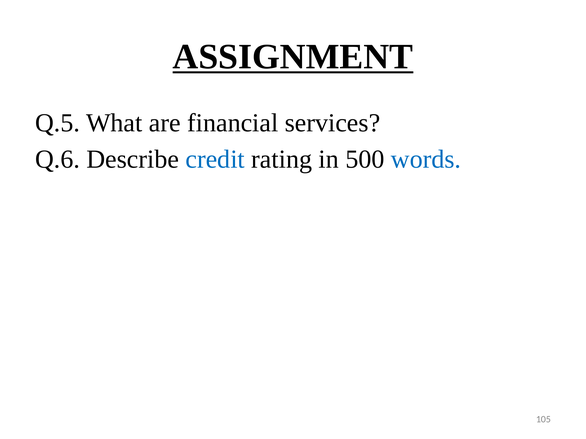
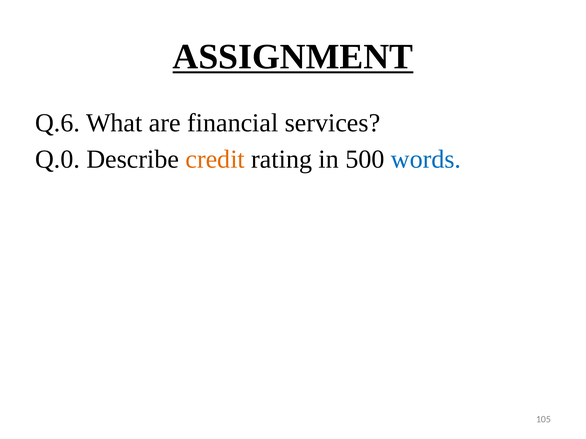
Q.5: Q.5 -> Q.6 (58, 123)
Q.6: Q.6 -> Q.0 (58, 159)
credit colour: blue -> orange (215, 159)
